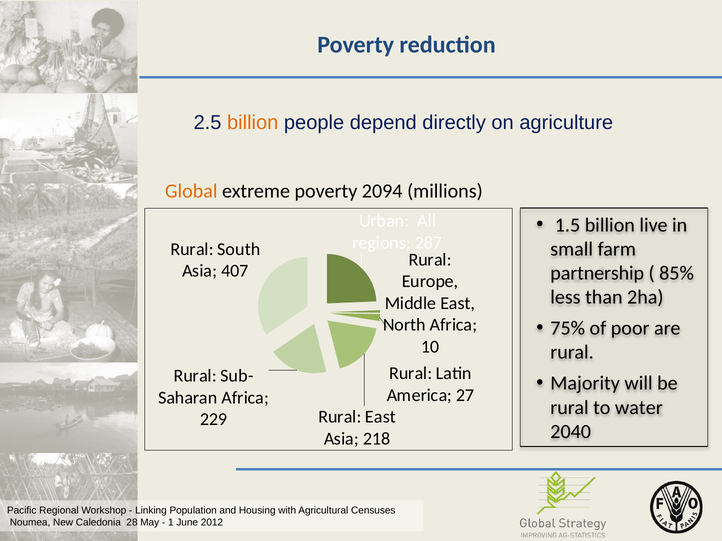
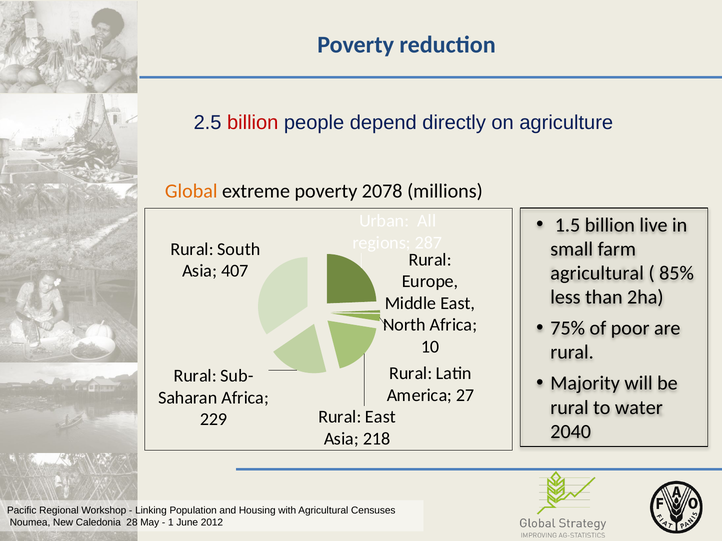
billion colour: orange -> red (253, 123)
2094: 2094 -> 2078 (382, 191)
partnership: partnership -> agricultural (597, 273)
